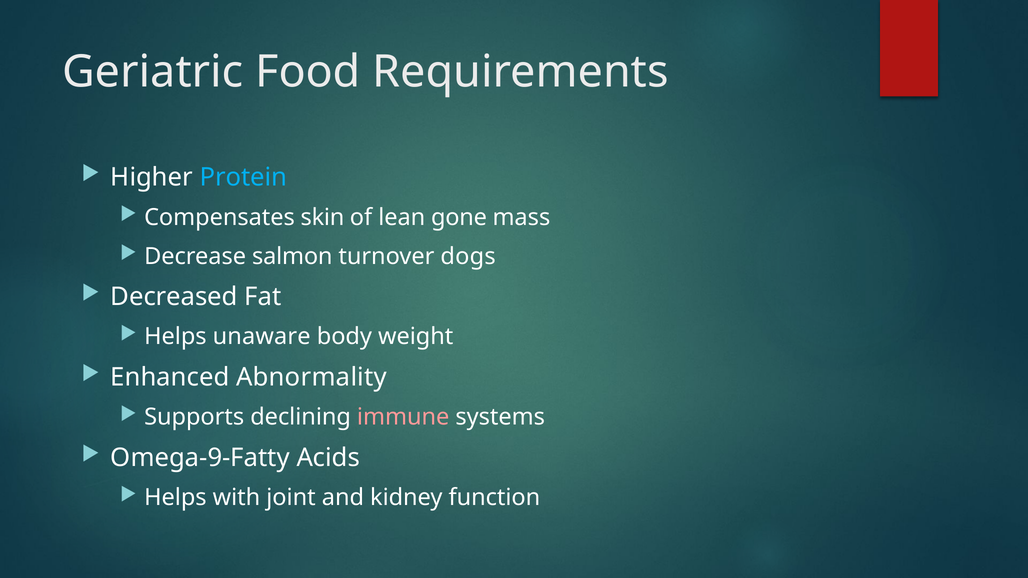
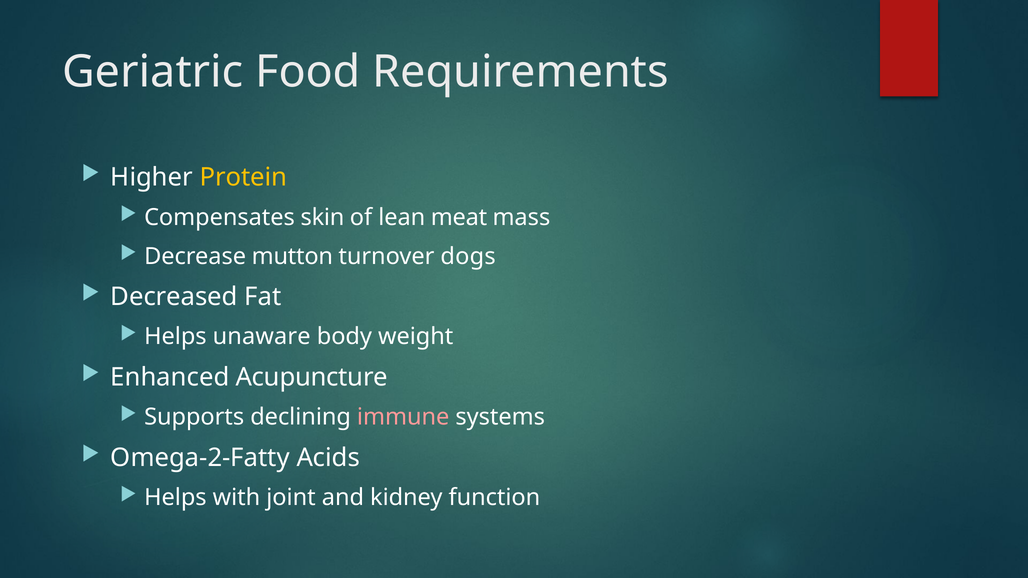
Protein colour: light blue -> yellow (243, 177)
gone: gone -> meat (459, 217)
salmon: salmon -> mutton (292, 256)
Abnormality: Abnormality -> Acupuncture (312, 377)
Omega-9-Fatty: Omega-9-Fatty -> Omega-2-Fatty (200, 458)
